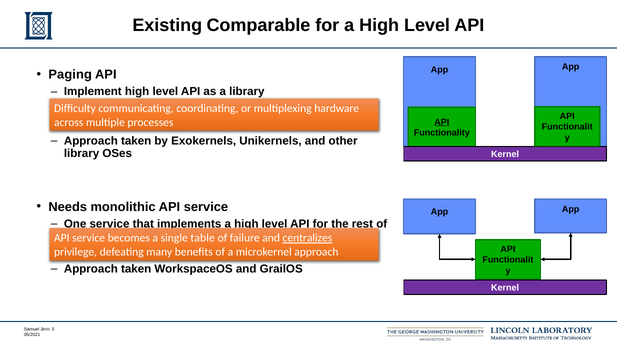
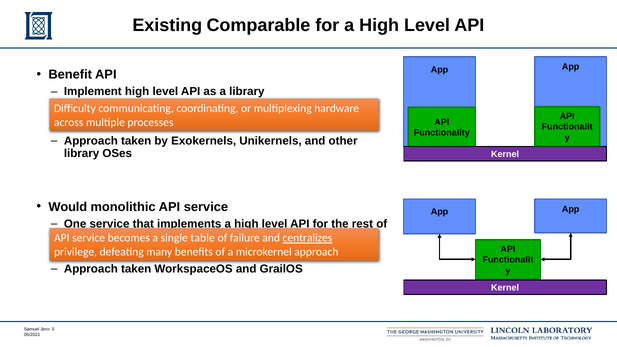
Paging: Paging -> Benefit (70, 75)
API underline: present -> none (442, 122)
Needs: Needs -> Would (68, 207)
